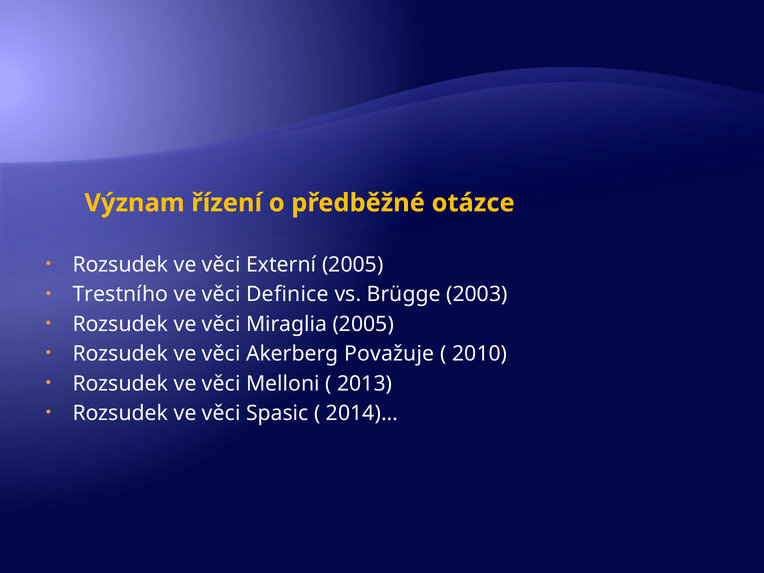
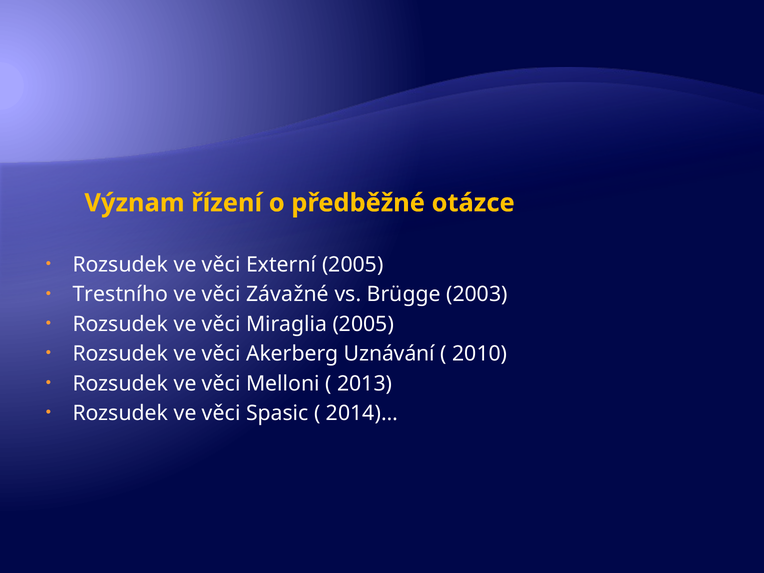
Definice: Definice -> Závažné (287, 294)
Považuje: Považuje -> Uznávání (389, 354)
